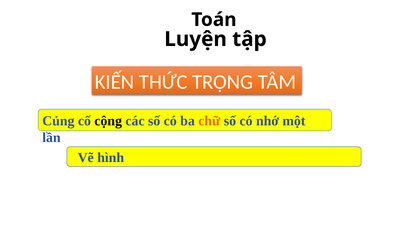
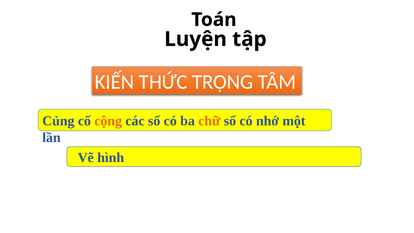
cộng colour: black -> orange (108, 121)
